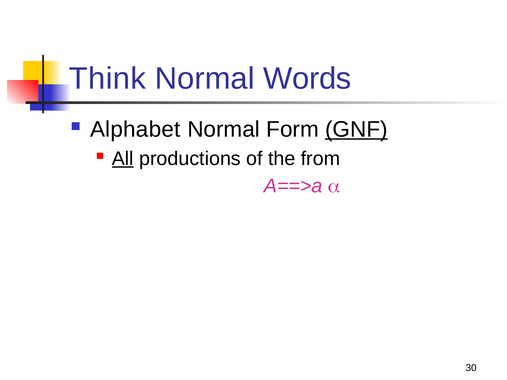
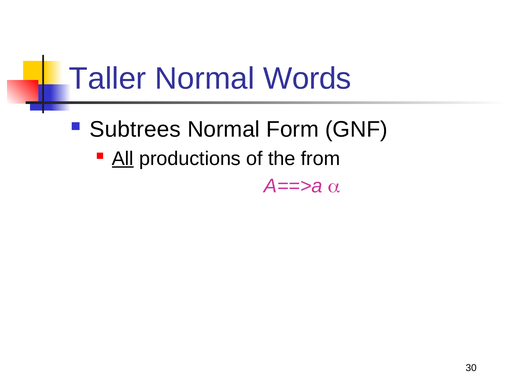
Think: Think -> Taller (108, 79)
Alphabet: Alphabet -> Subtrees (135, 130)
GNF underline: present -> none (356, 130)
